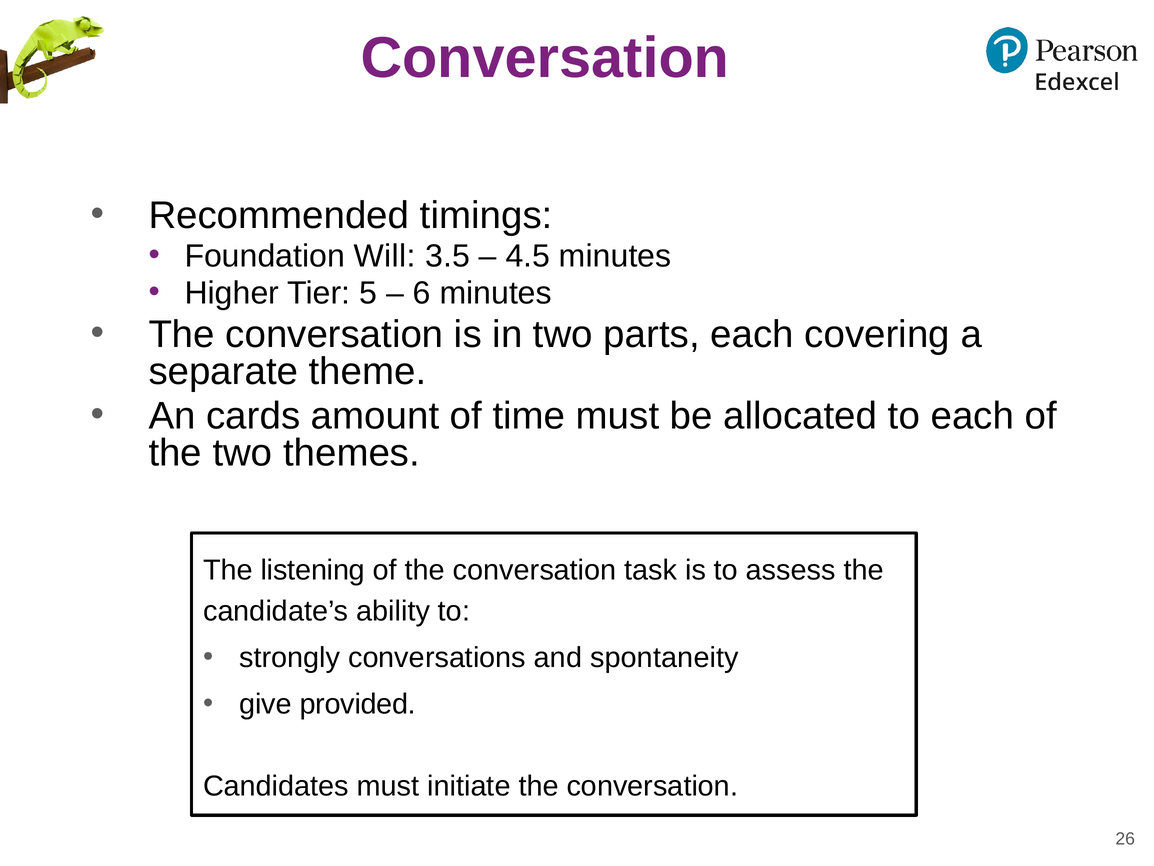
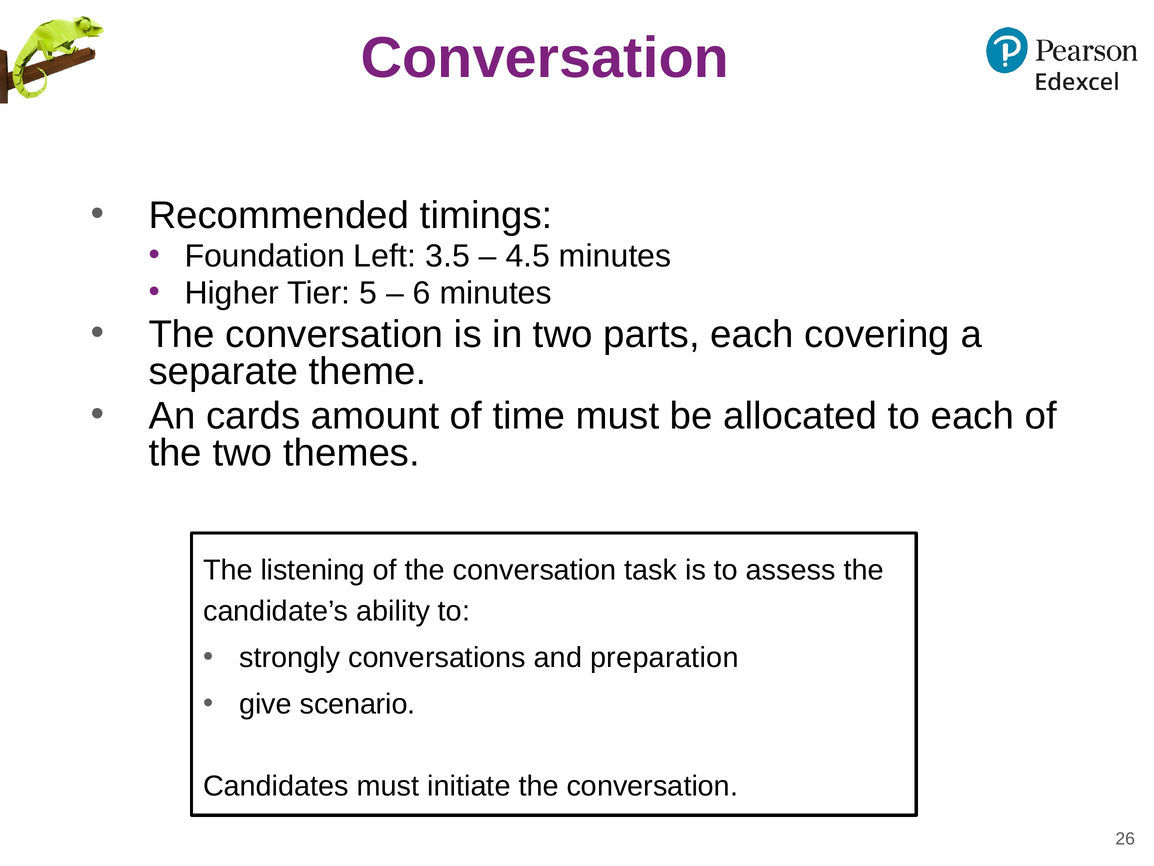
Will: Will -> Left (385, 256)
spontaneity: spontaneity -> preparation (664, 657)
provided: provided -> scenario (358, 704)
